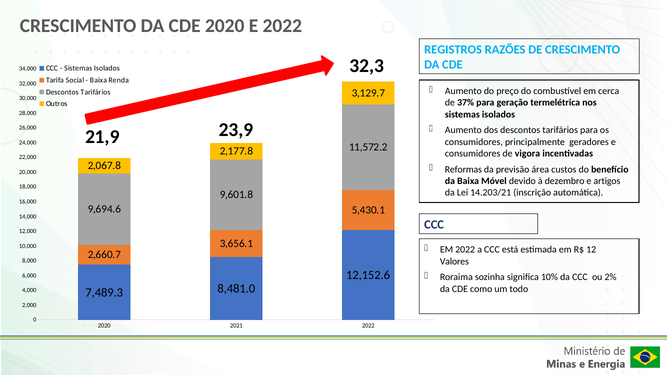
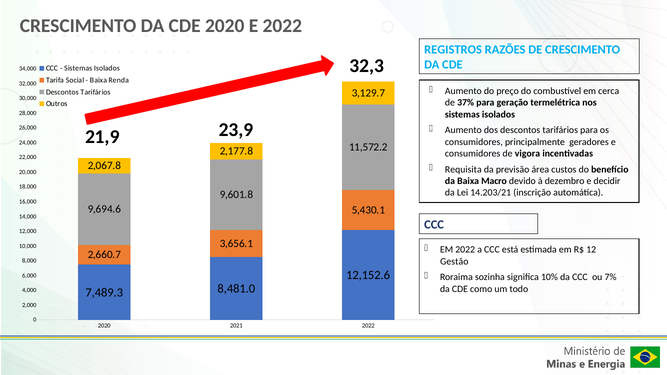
Reformas: Reformas -> Requisita (463, 169)
Móvel: Móvel -> Macro (494, 181)
artigos: artigos -> decidir (607, 181)
Valores: Valores -> Gestão (454, 261)
2%: 2% -> 7% (611, 277)
